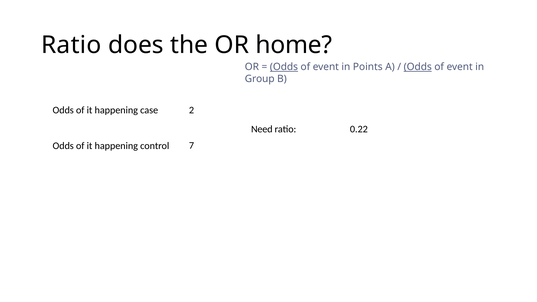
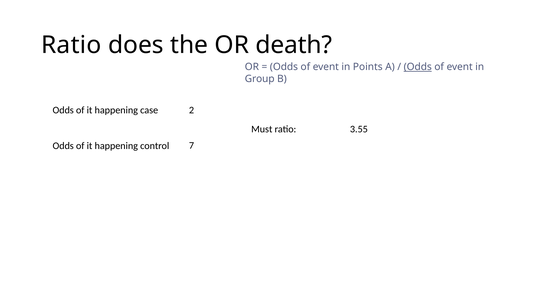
home: home -> death (294, 45)
Odds underline: present -> none (284, 67)
Need: Need -> Must (262, 129)
0.22: 0.22 -> 3.55 (359, 129)
